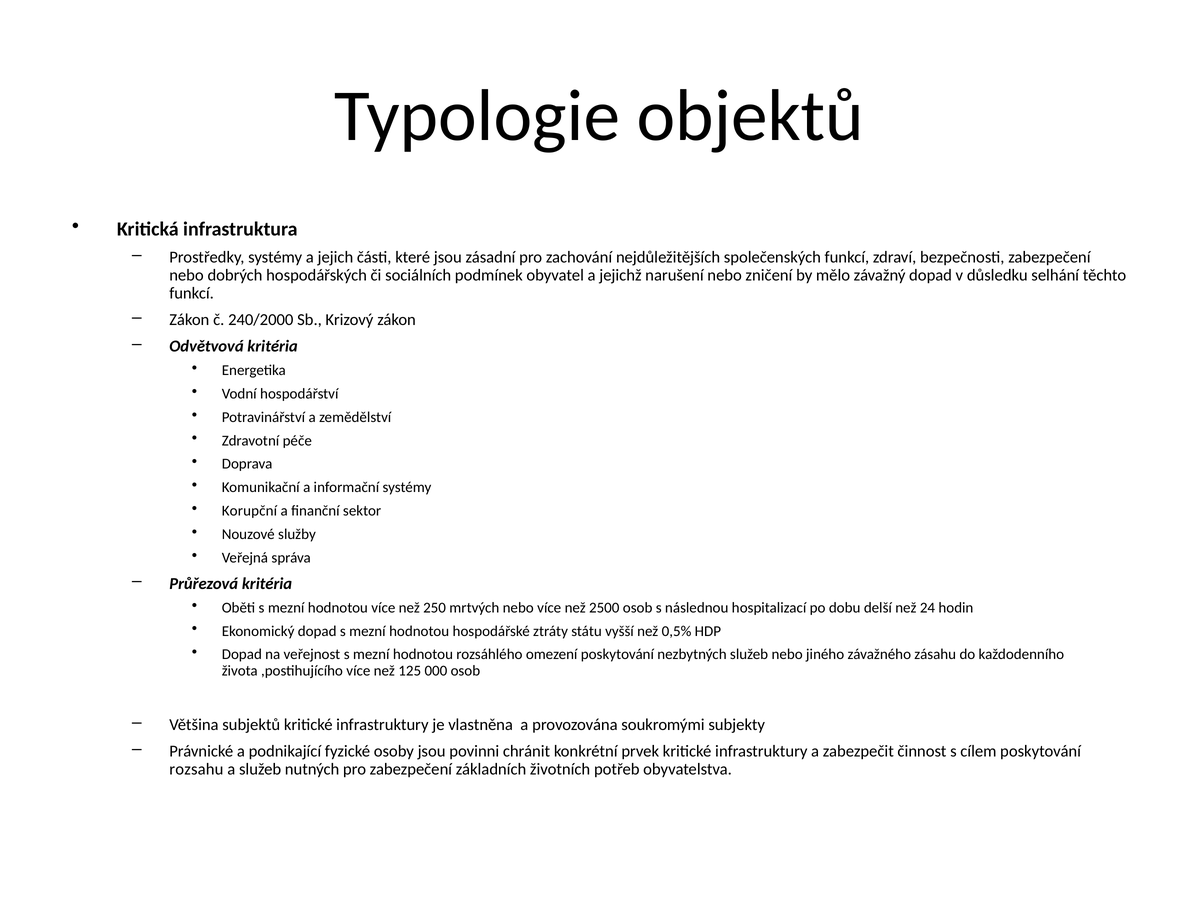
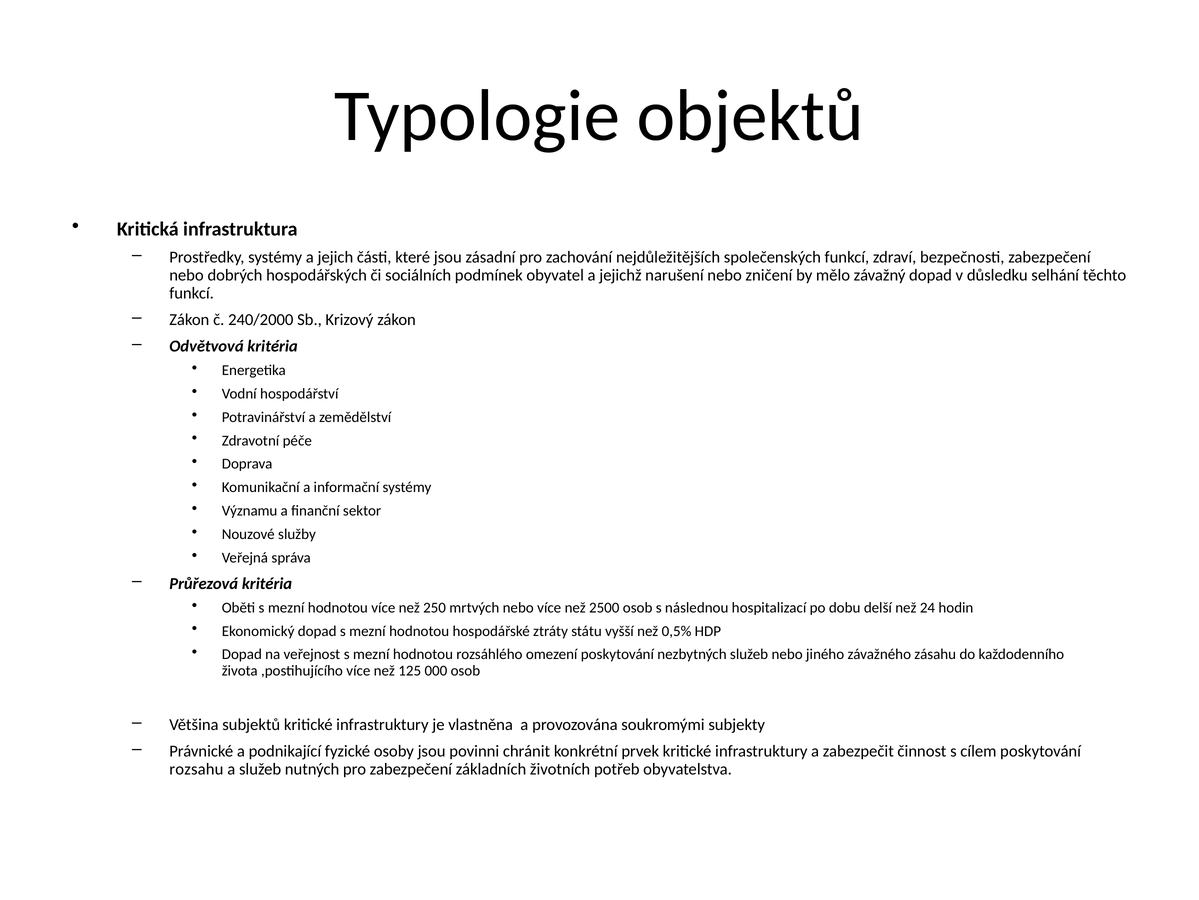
Korupční: Korupční -> Významu (250, 510)
